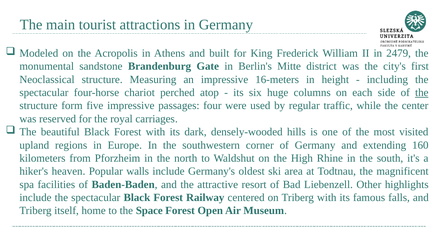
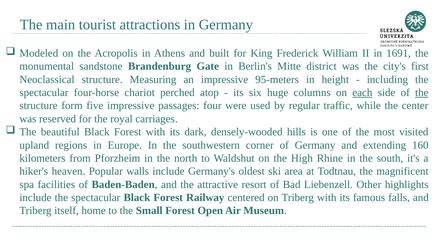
2479: 2479 -> 1691 (399, 53)
16-meters: 16-meters -> 95-meters (277, 79)
each underline: none -> present (362, 93)
Space: Space -> Small (149, 211)
